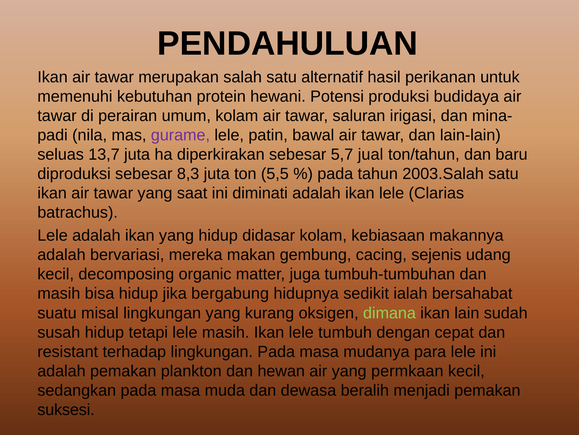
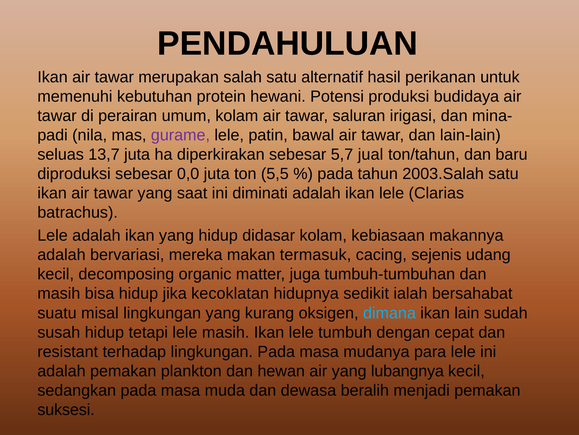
8,3: 8,3 -> 0,0 (188, 173)
gembung: gembung -> termasuk (315, 255)
bergabung: bergabung -> kecoklatan (230, 293)
dimana colour: light green -> light blue (389, 312)
permkaan: permkaan -> lubangnya (407, 370)
